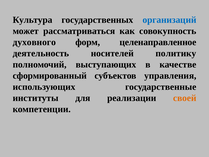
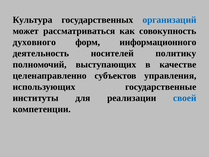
целенаправленное: целенаправленное -> информационного (158, 42)
сформированный: сформированный -> целенаправленно (50, 76)
своей colour: orange -> blue (185, 98)
